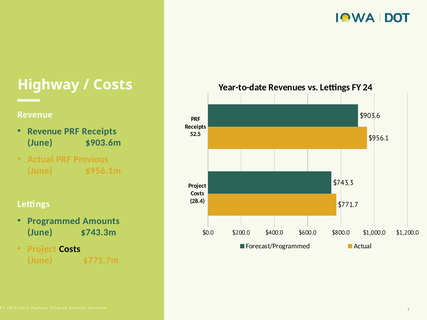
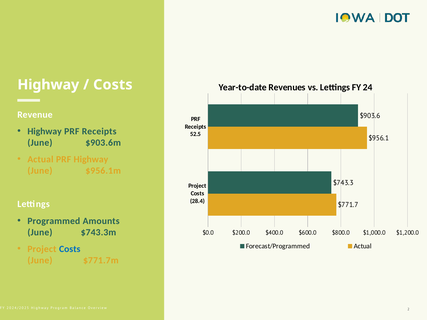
Revenue: Revenue -> Highway (45, 131)
PRF Previous: Previous -> Highway (91, 160)
Costs colour: black -> blue (70, 249)
